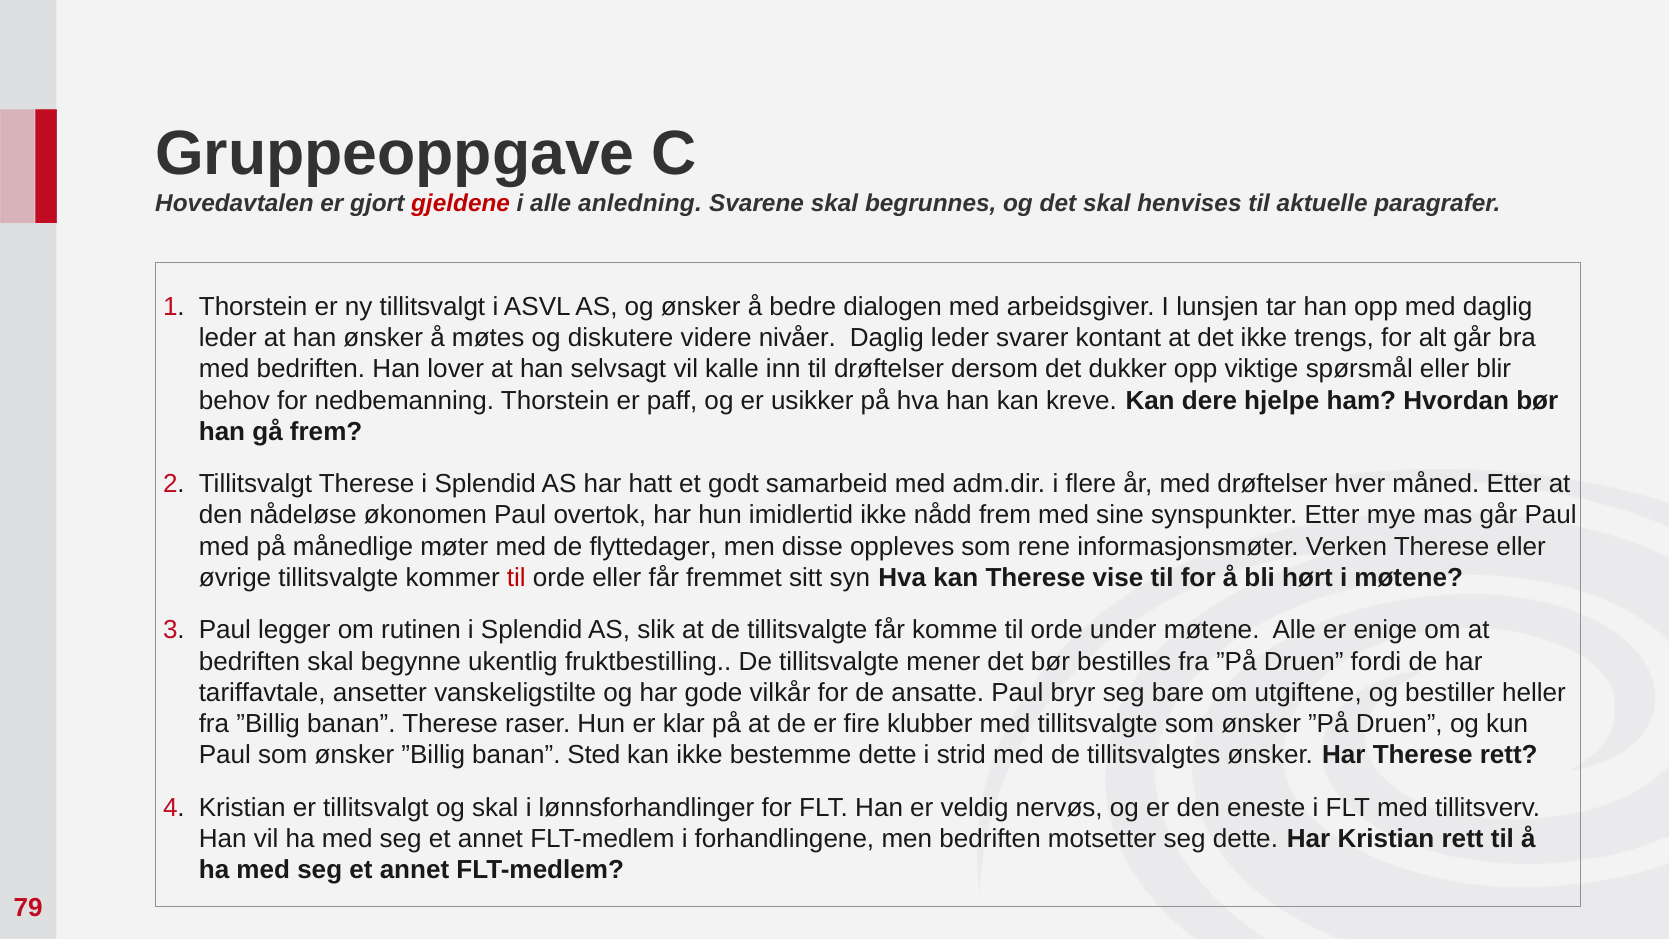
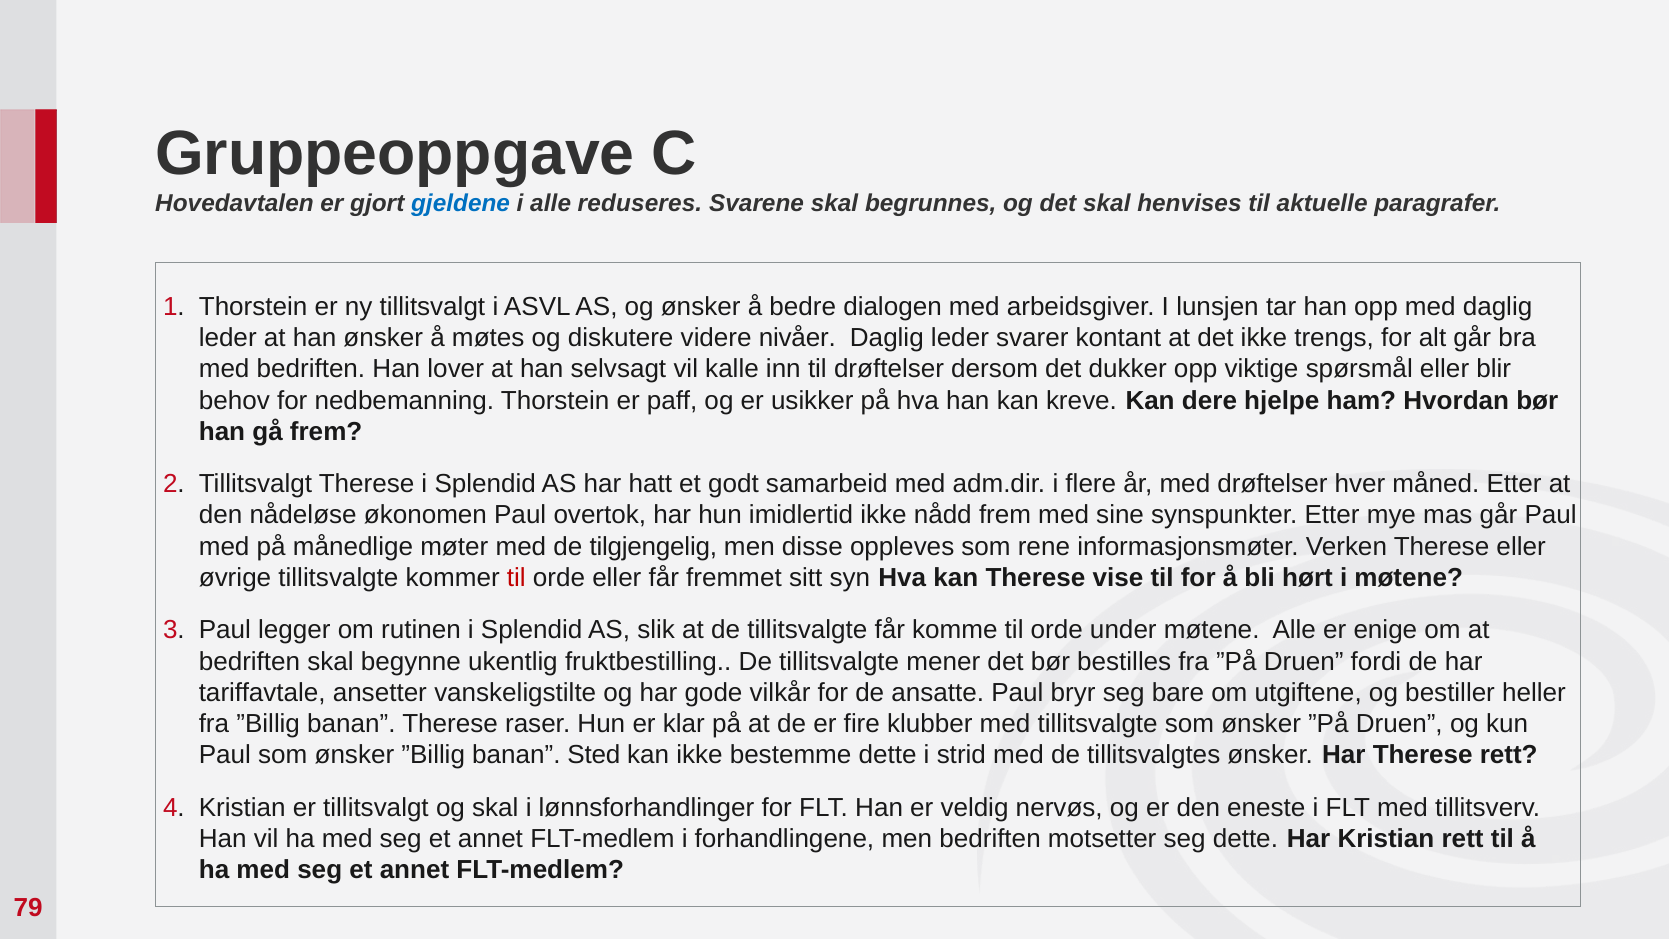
gjeldene colour: red -> blue (461, 204)
anledning: anledning -> reduseres (640, 204)
flyttedager: flyttedager -> tilgjengelig (653, 547)
